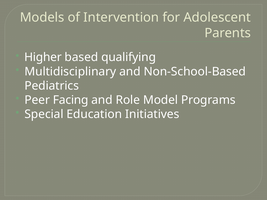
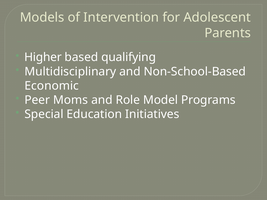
Pediatrics: Pediatrics -> Economic (52, 86)
Facing: Facing -> Moms (71, 100)
